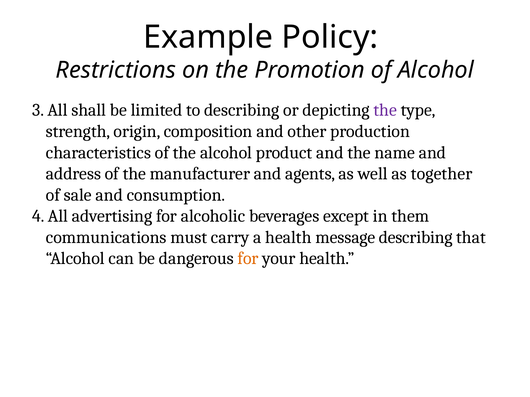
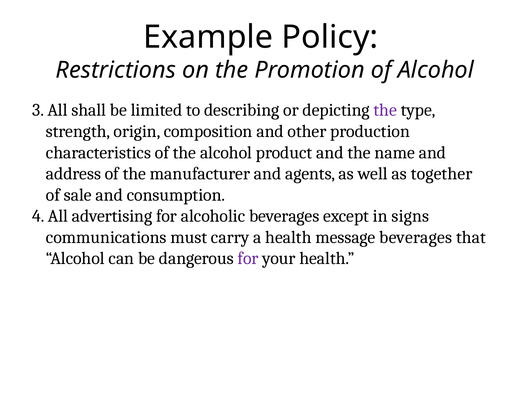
them: them -> signs (410, 216)
message describing: describing -> beverages (416, 238)
for colour: orange -> purple (248, 259)
